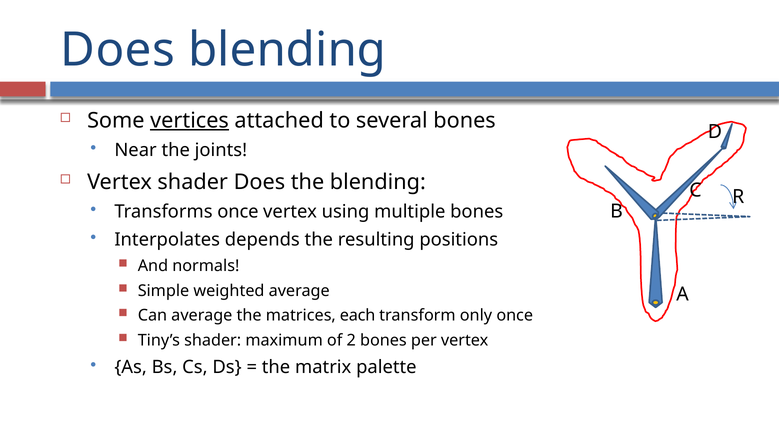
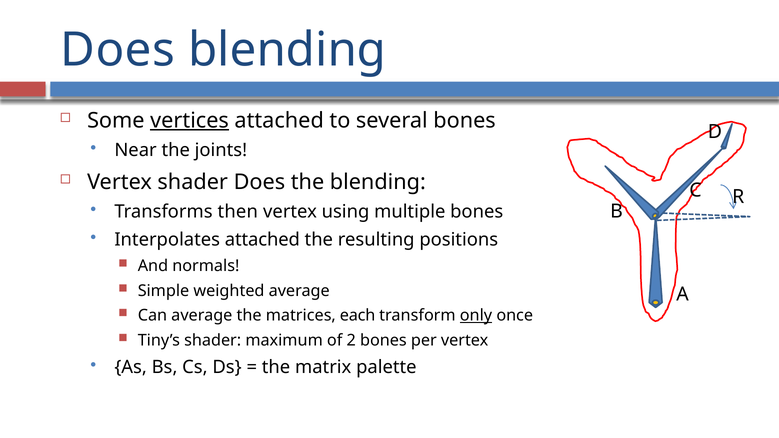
Transforms once: once -> then (238, 212)
Interpolates depends: depends -> attached (262, 240)
only underline: none -> present (476, 316)
